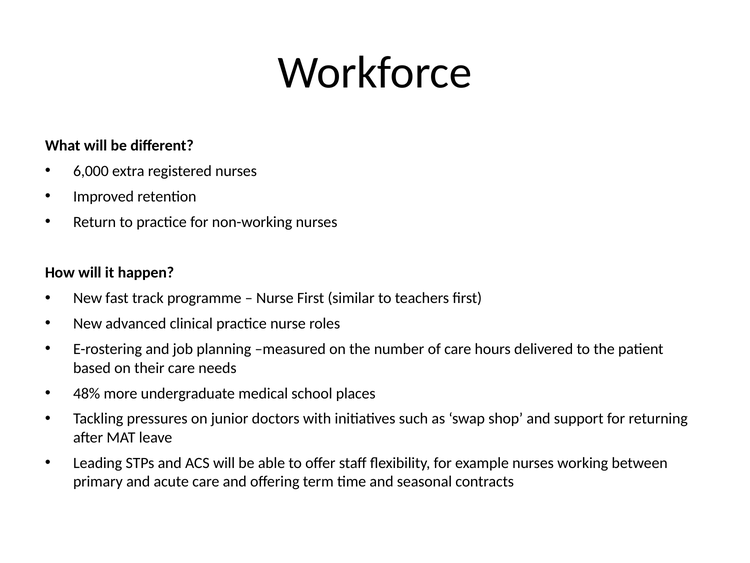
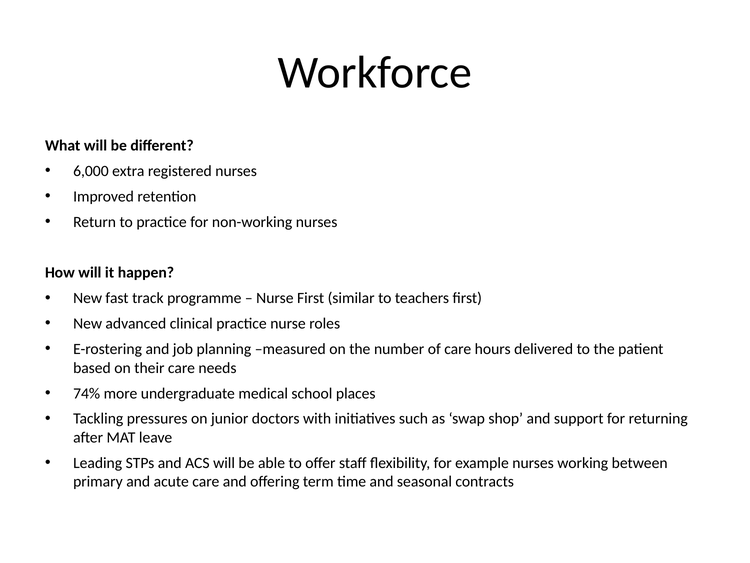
48%: 48% -> 74% (87, 393)
